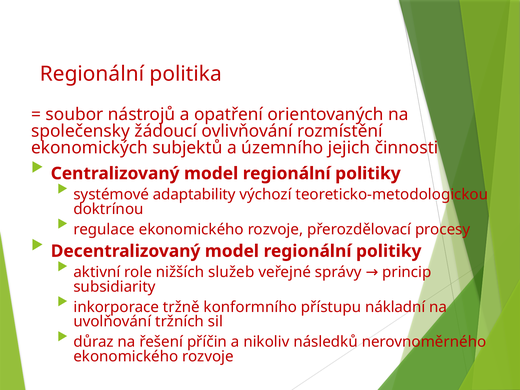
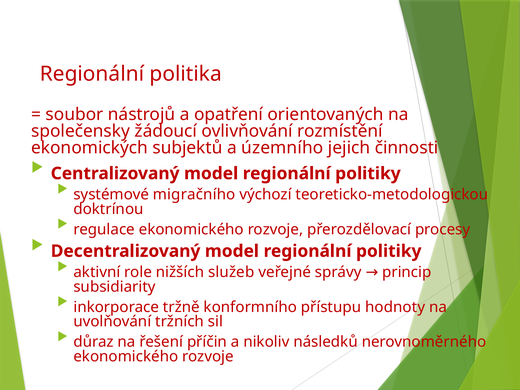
adaptability: adaptability -> migračního (194, 195)
nákladní: nákladní -> hodnoty (395, 307)
